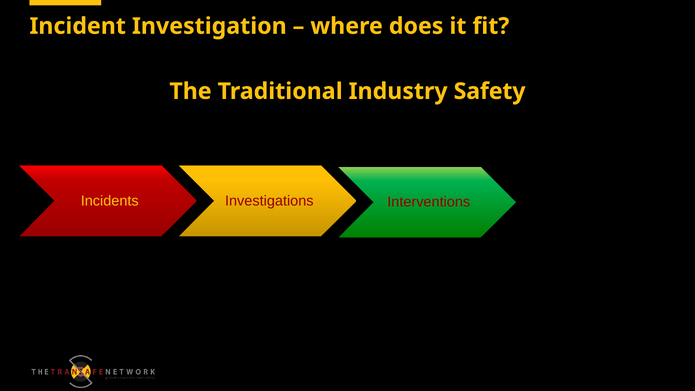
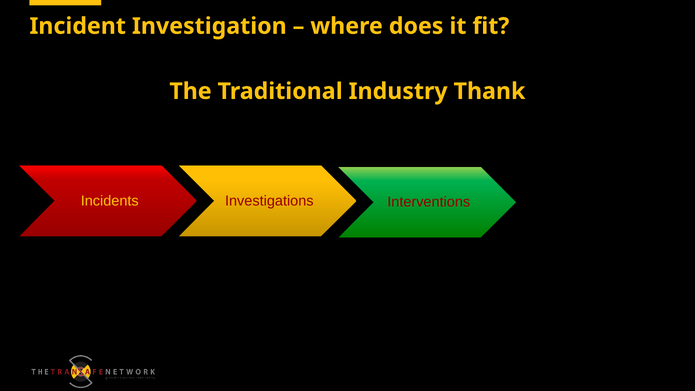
Safety: Safety -> Thank (489, 91)
